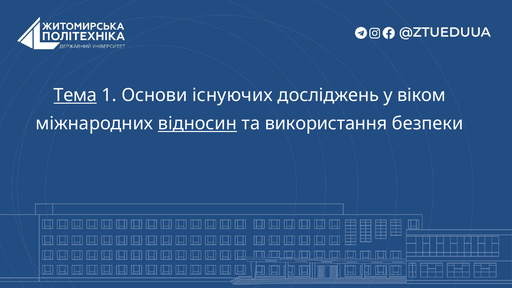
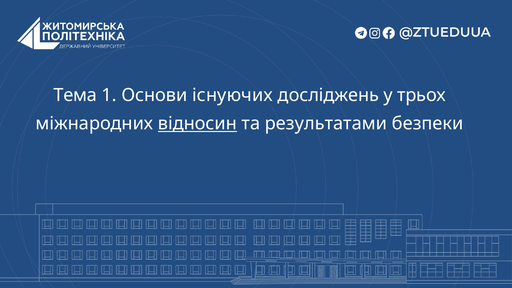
Тема underline: present -> none (75, 95)
віком: віком -> трьох (422, 95)
використання: використання -> результатами (326, 124)
